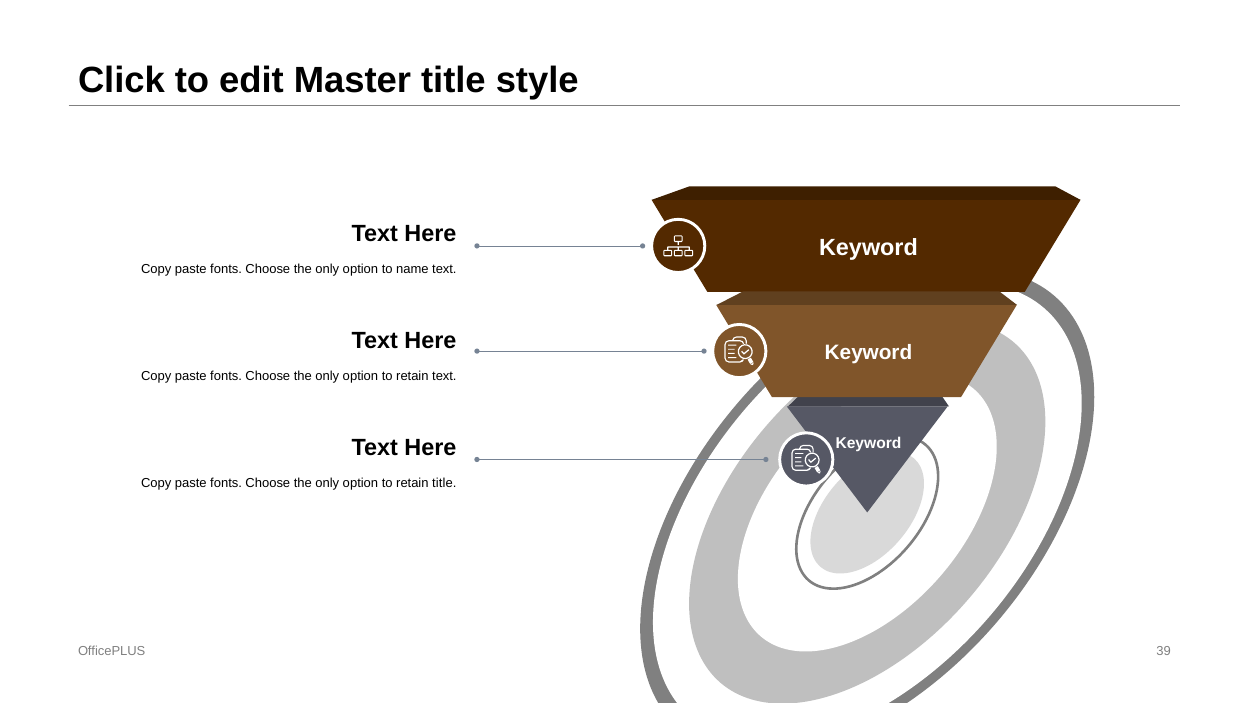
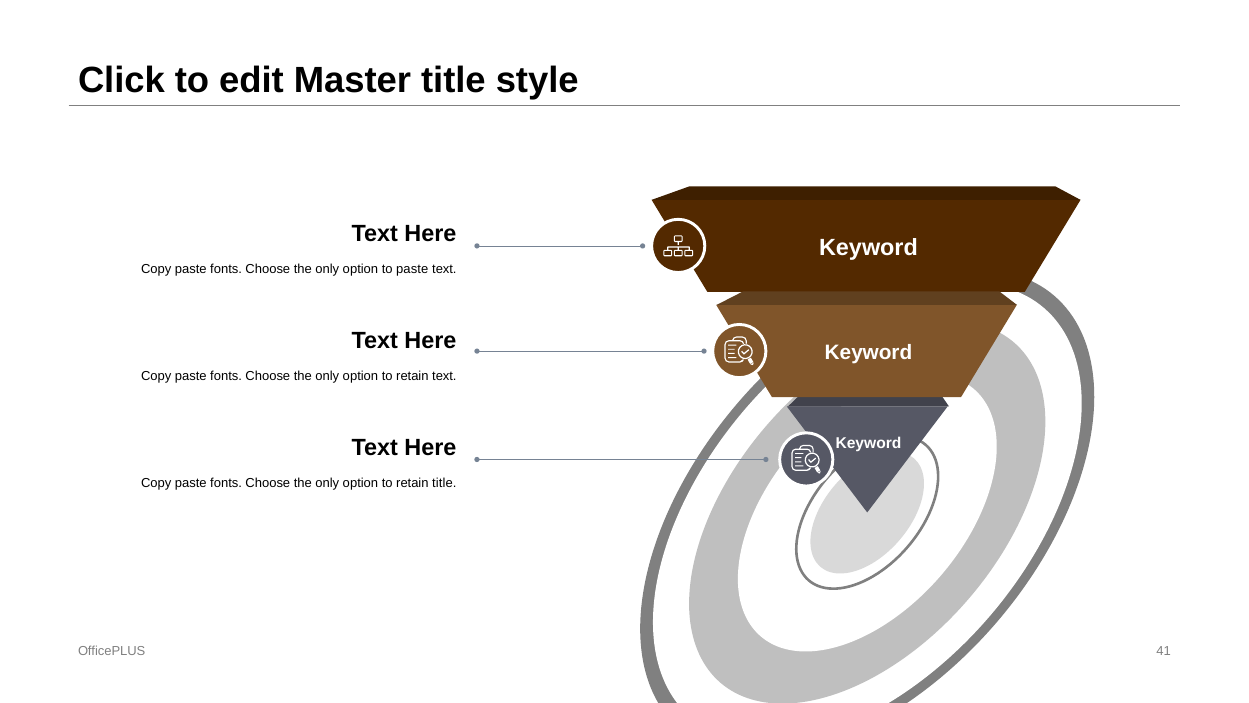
to name: name -> paste (412, 269)
39: 39 -> 41 (1164, 651)
